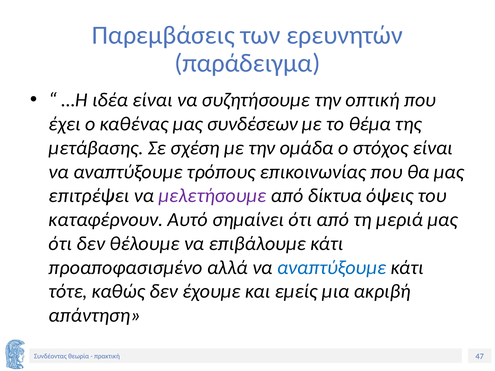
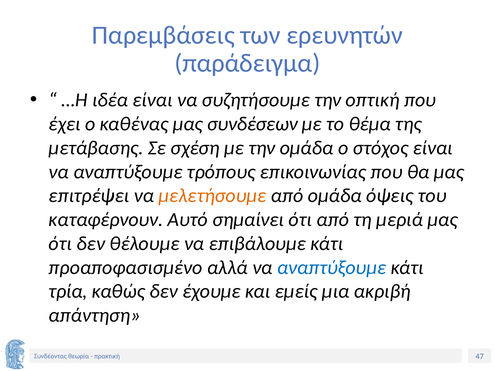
μελετήσουμε colour: purple -> orange (212, 196)
από δίκτυα: δίκτυα -> ομάδα (335, 196)
τότε: τότε -> τρία (68, 292)
